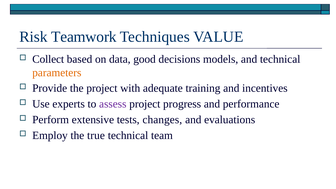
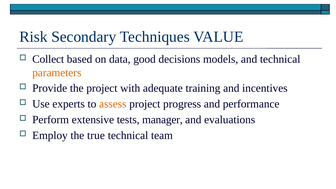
Teamwork: Teamwork -> Secondary (84, 37)
assess colour: purple -> orange (113, 104)
changes: changes -> manager (162, 120)
